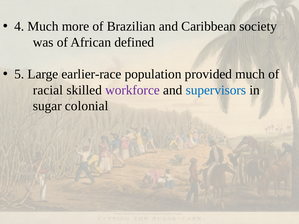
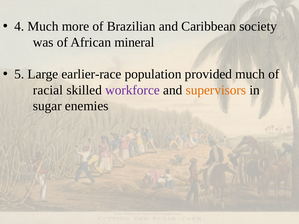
defined: defined -> mineral (134, 42)
supervisors colour: blue -> orange (216, 90)
colonial: colonial -> enemies (87, 106)
